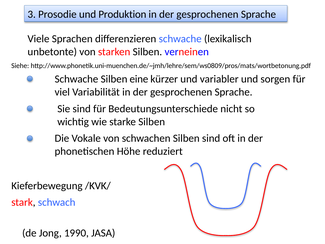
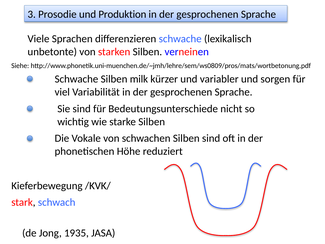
eine: eine -> milk (139, 79)
1990: 1990 -> 1935 (76, 233)
